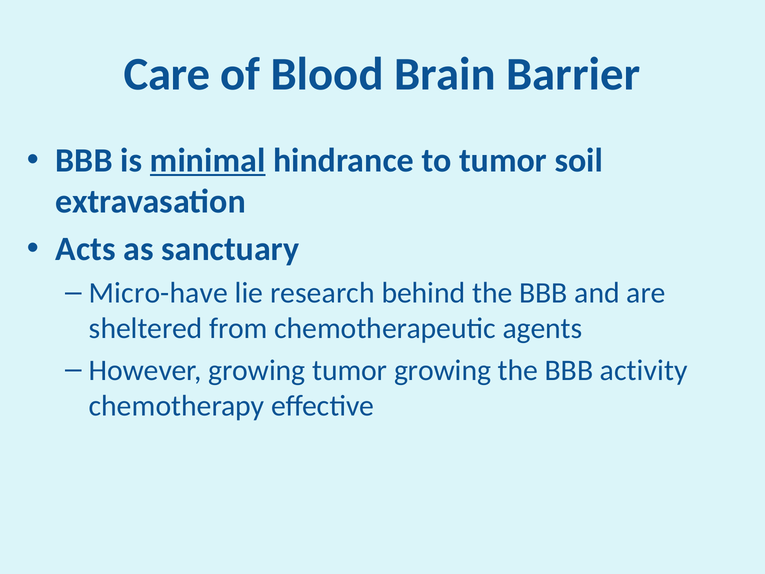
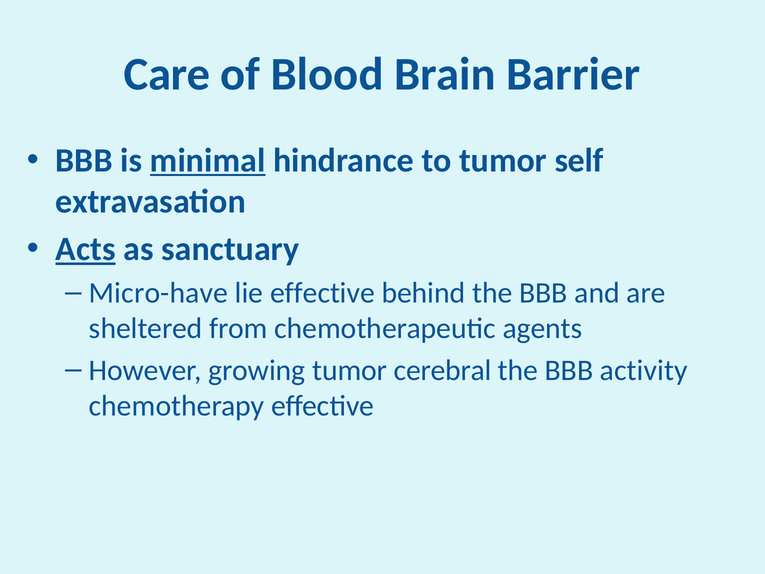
soil: soil -> self (579, 161)
Acts underline: none -> present (86, 249)
lie research: research -> effective (322, 293)
tumor growing: growing -> cerebral (443, 370)
